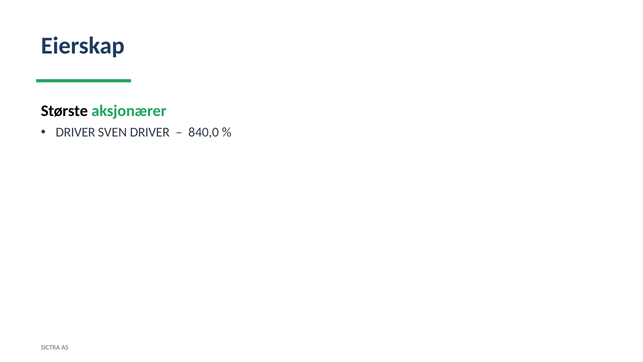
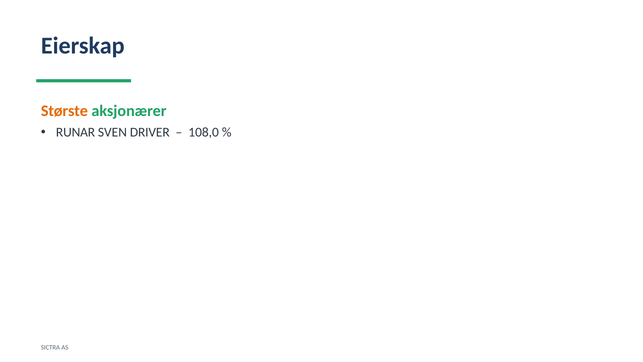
Største colour: black -> orange (64, 111)
DRIVER: DRIVER -> RUNAR (76, 132)
840,0: 840,0 -> 108,0 (204, 132)
